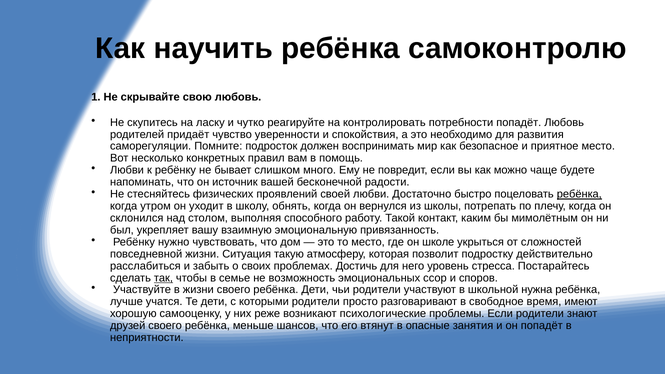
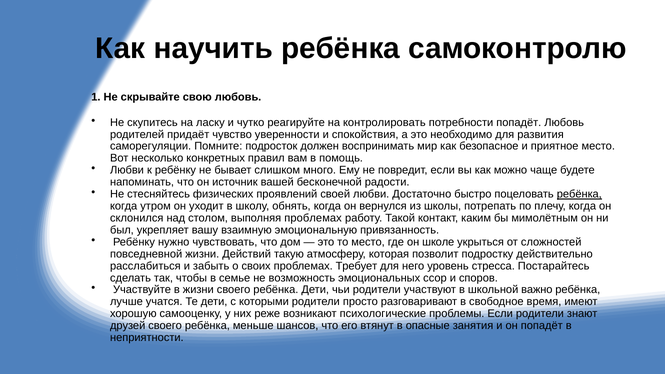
выполняя способного: способного -> проблемах (313, 218)
Ситуация: Ситуация -> Действий (247, 254)
Достичь: Достичь -> Требует (356, 266)
так underline: present -> none (163, 278)
нужна: нужна -> важно (537, 290)
